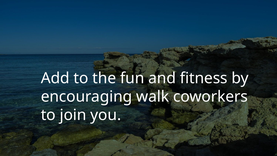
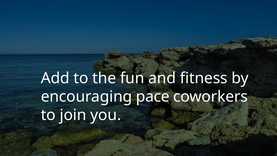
walk: walk -> pace (153, 96)
